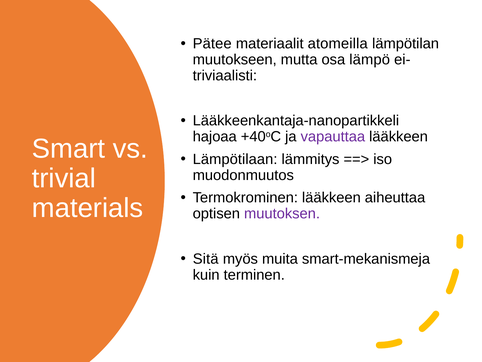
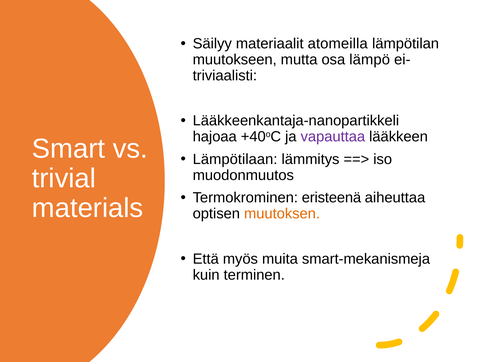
Pätee: Pätee -> Säilyy (212, 44)
Termokrominen lääkkeen: lääkkeen -> eristeenä (331, 198)
muutoksen colour: purple -> orange (282, 213)
Sitä: Sitä -> Että (206, 259)
